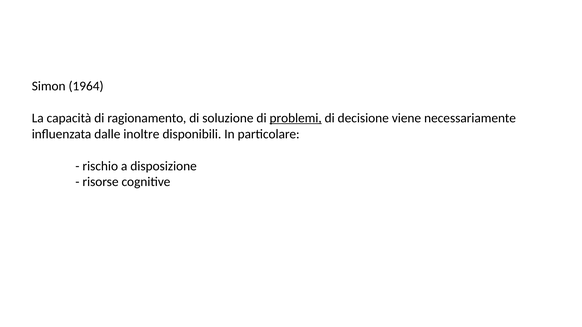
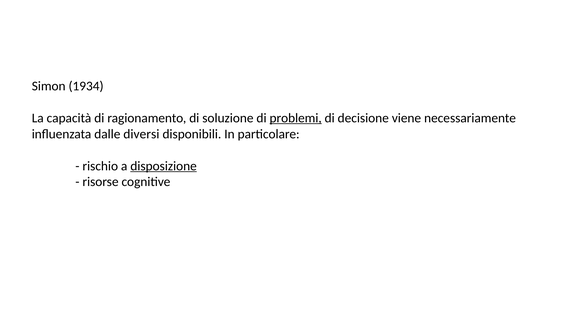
1964: 1964 -> 1934 (86, 86)
inoltre: inoltre -> diversi (141, 134)
disposizione underline: none -> present (164, 166)
